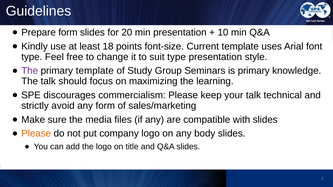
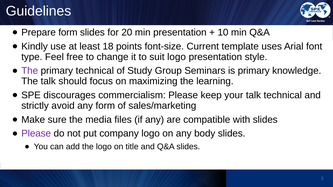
suit type: type -> logo (177, 57)
primary template: template -> technical (95, 71)
Please colour: orange -> purple (36, 134)
